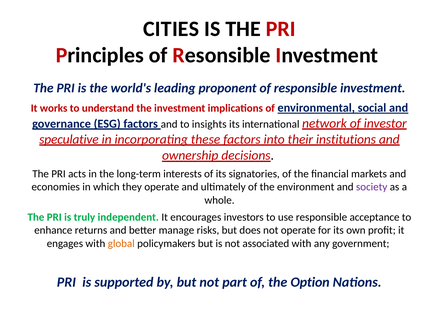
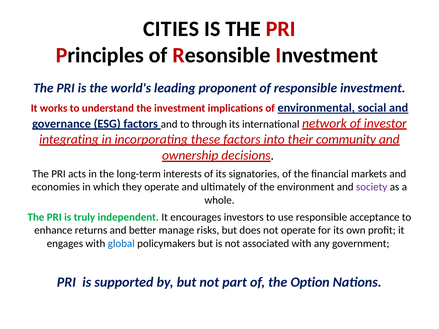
insights: insights -> through (209, 124)
speculative: speculative -> integrating (69, 139)
institutions: institutions -> community (346, 139)
global colour: orange -> blue (121, 244)
